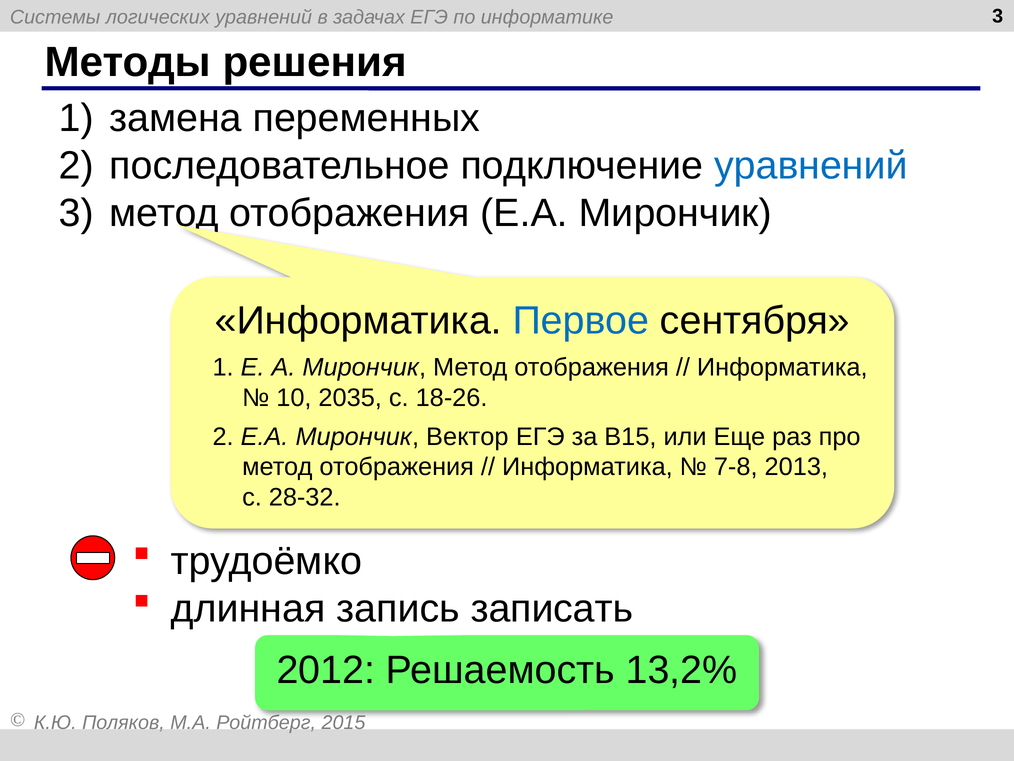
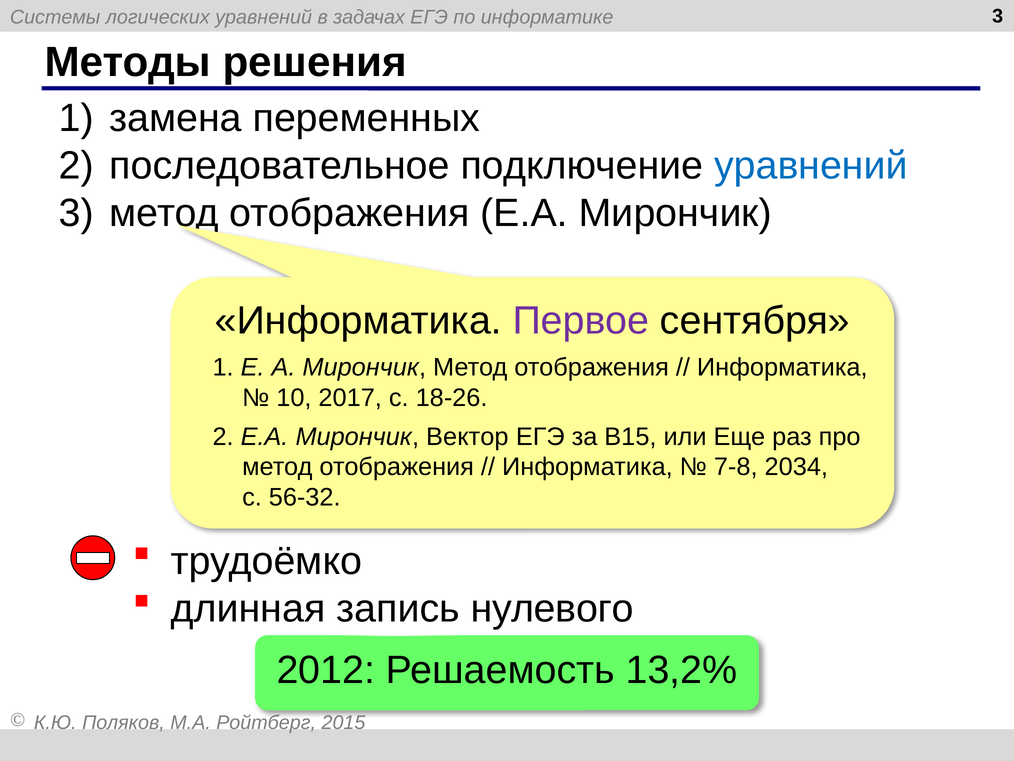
Первое colour: blue -> purple (581, 321)
2035: 2035 -> 2017 (350, 397)
2013: 2013 -> 2034 (796, 467)
28-32: 28-32 -> 56-32 (305, 497)
записать: записать -> нулевого (552, 608)
